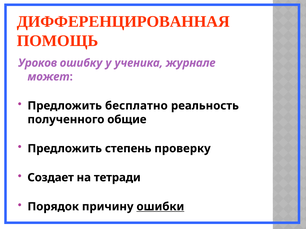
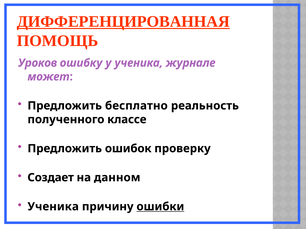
ДИФФЕРЕНЦИРОВАННАЯ underline: none -> present (123, 22)
общие: общие -> классе (127, 120)
степень: степень -> ошибок (128, 149)
тетради: тетради -> данном (117, 178)
Порядок: Порядок -> Ученика (53, 207)
